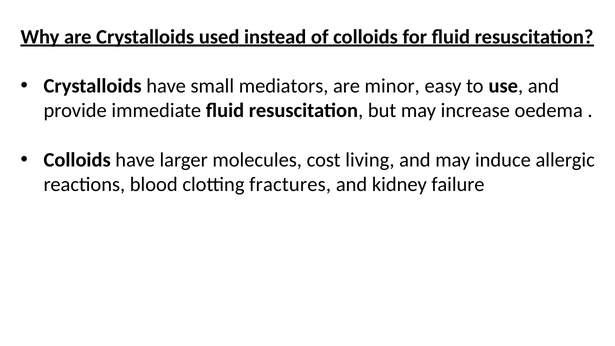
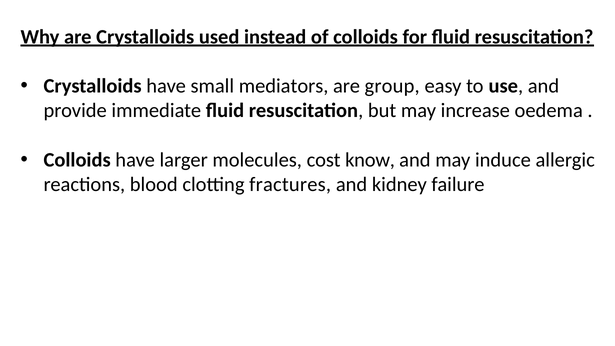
minor: minor -> group (392, 86)
living: living -> know (370, 160)
